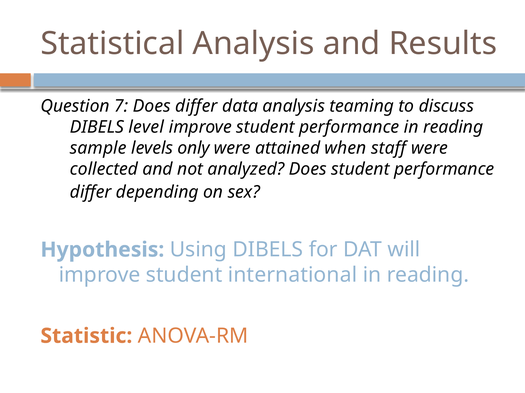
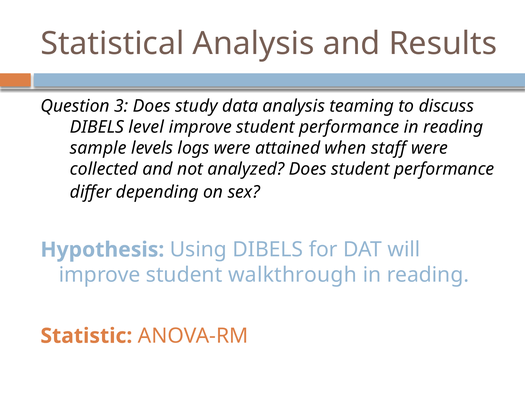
7: 7 -> 3 (121, 106)
Does differ: differ -> study (196, 106)
only: only -> logs (194, 148)
international: international -> walkthrough (292, 276)
